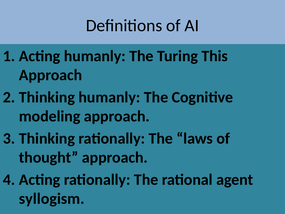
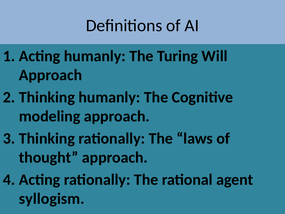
This: This -> Will (215, 56)
